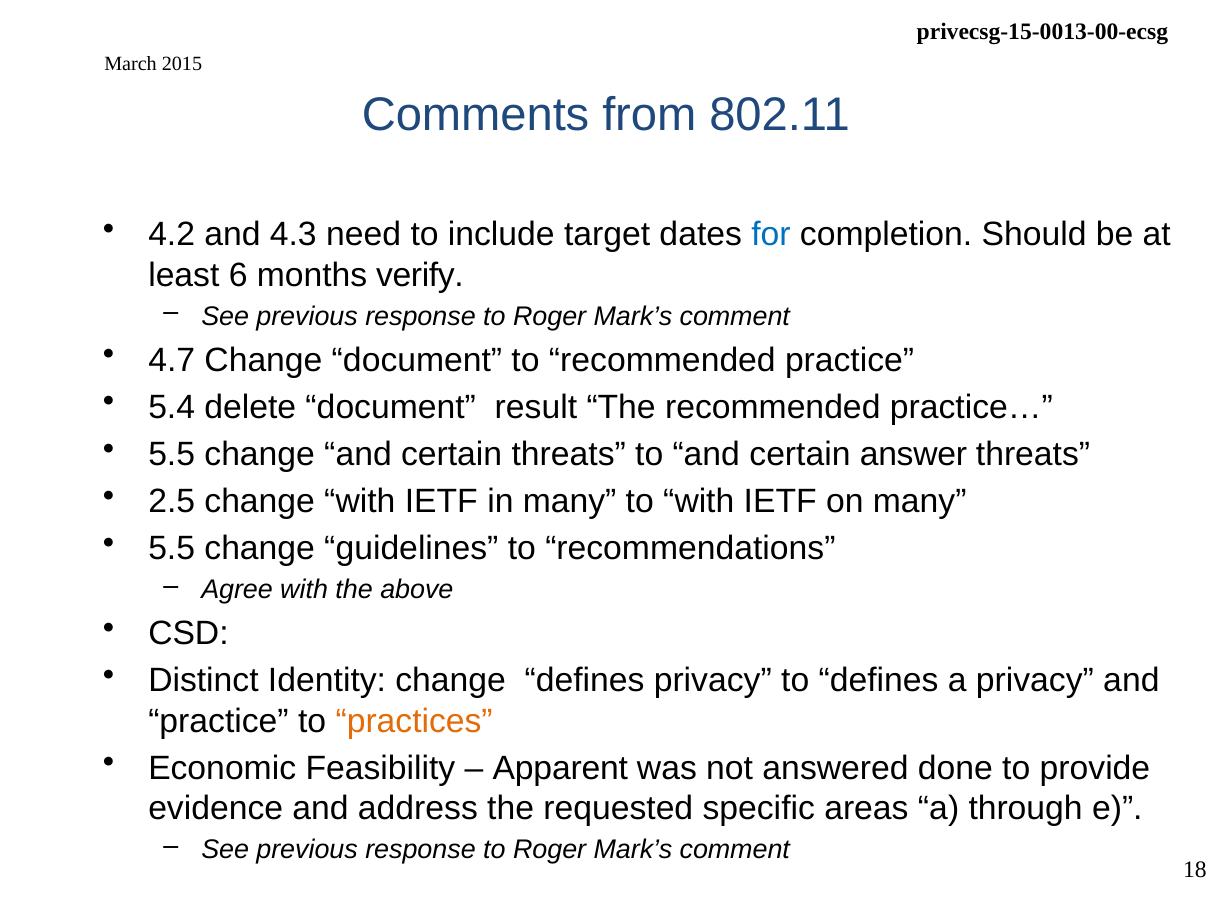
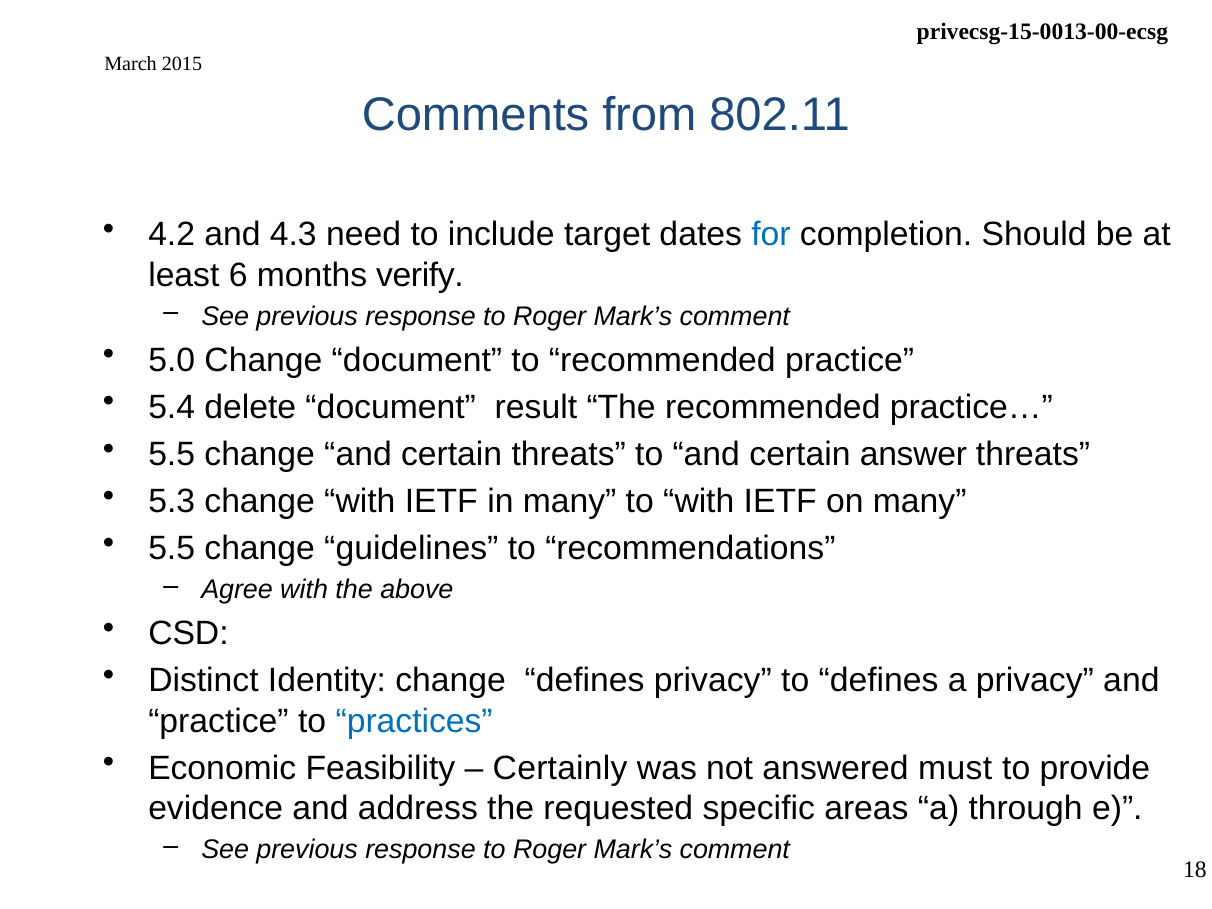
4.7: 4.7 -> 5.0 (172, 360)
2.5: 2.5 -> 5.3 (172, 502)
practices colour: orange -> blue (414, 721)
Apparent: Apparent -> Certainly (560, 768)
done: done -> must (955, 768)
